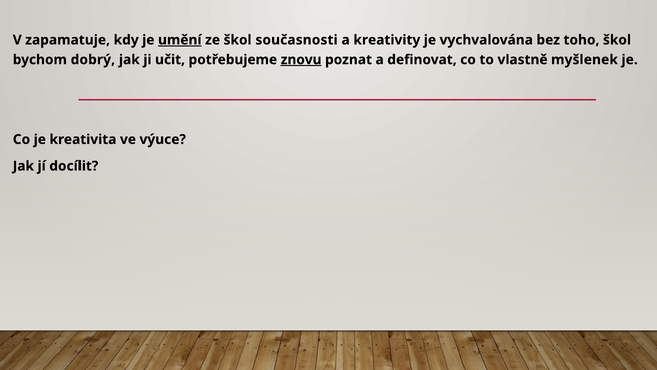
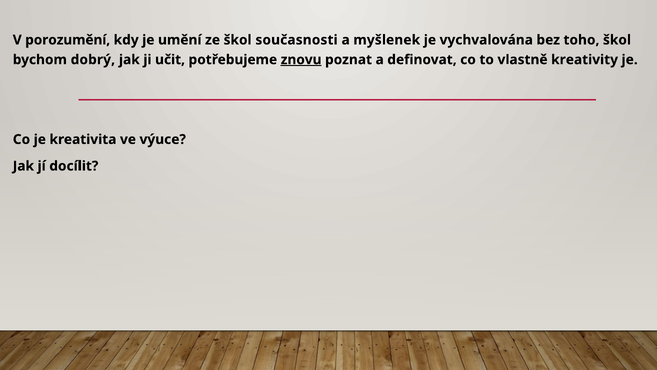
zapamatuje: zapamatuje -> porozumění (68, 40)
umění underline: present -> none (180, 40)
kreativity: kreativity -> myšlenek (387, 40)
myšlenek: myšlenek -> kreativity (585, 60)
